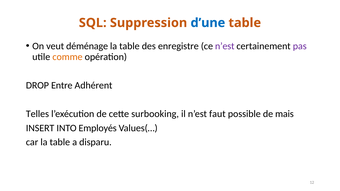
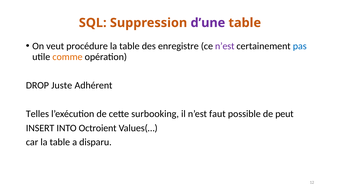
d’une colour: blue -> purple (208, 23)
déménage: déménage -> procédure (87, 46)
pas colour: purple -> blue (300, 46)
Entre: Entre -> Juste (62, 85)
mais: mais -> peut (284, 114)
Employés: Employés -> Octroient (98, 128)
